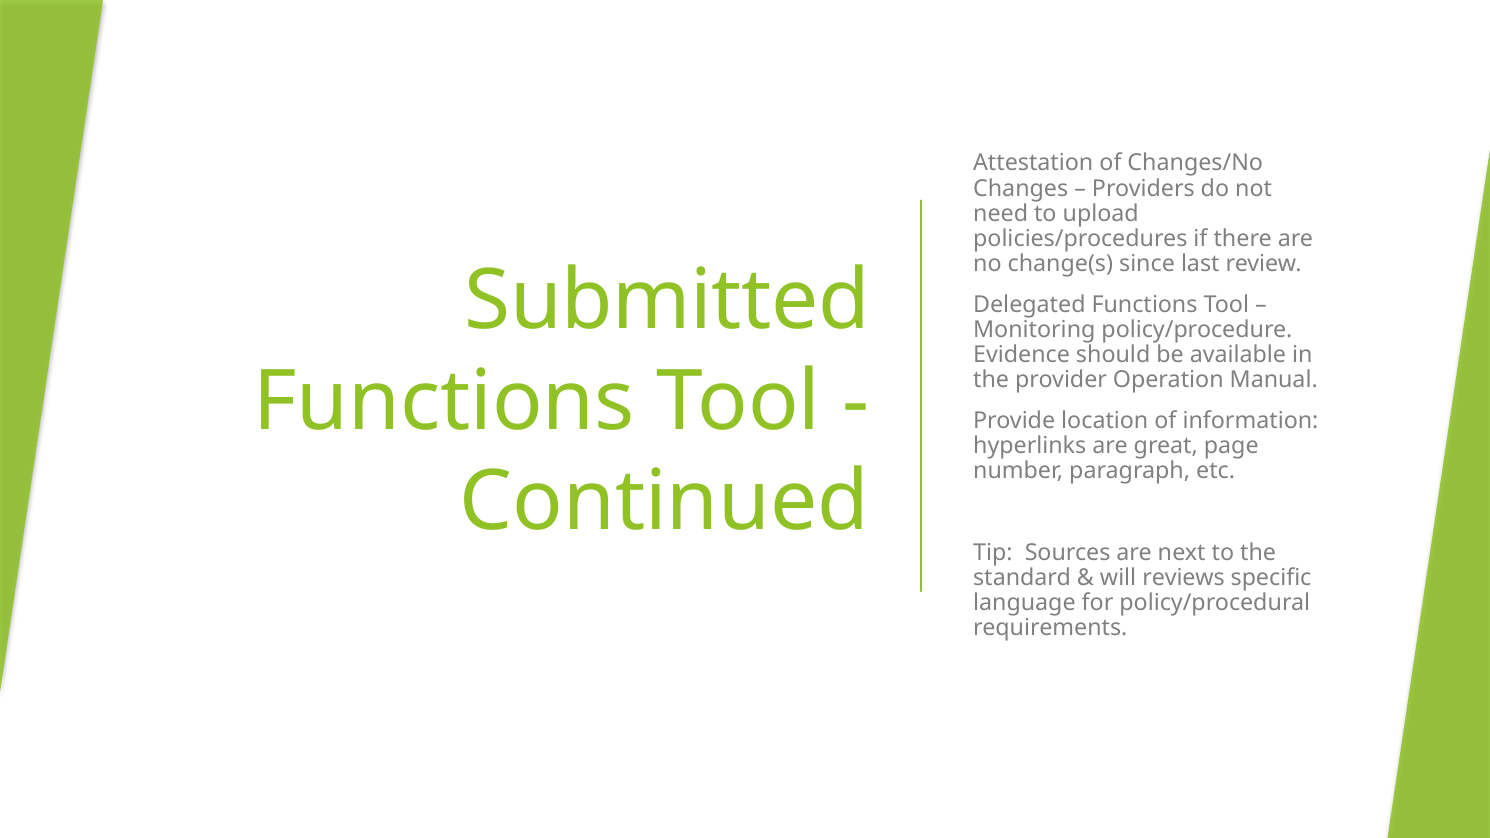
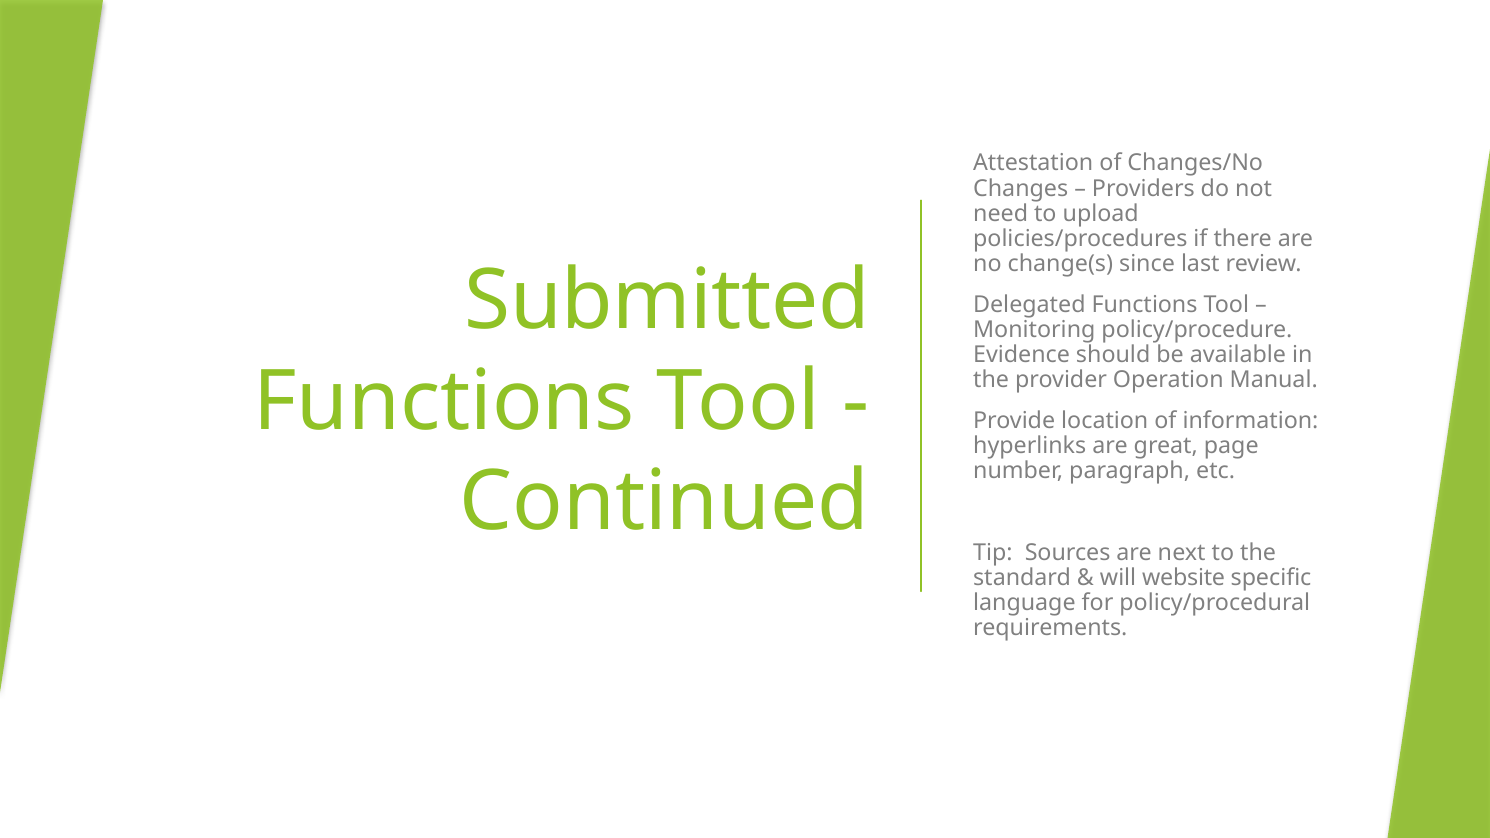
reviews: reviews -> website (1184, 578)
